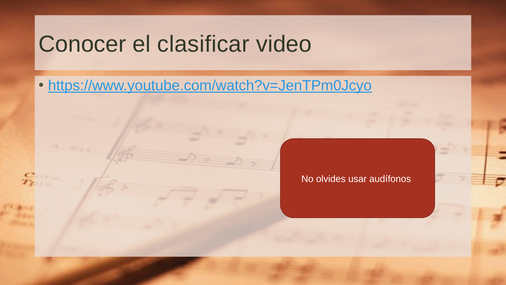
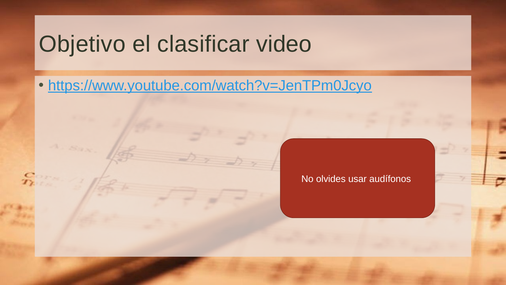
Conocer: Conocer -> Objetivo (82, 44)
